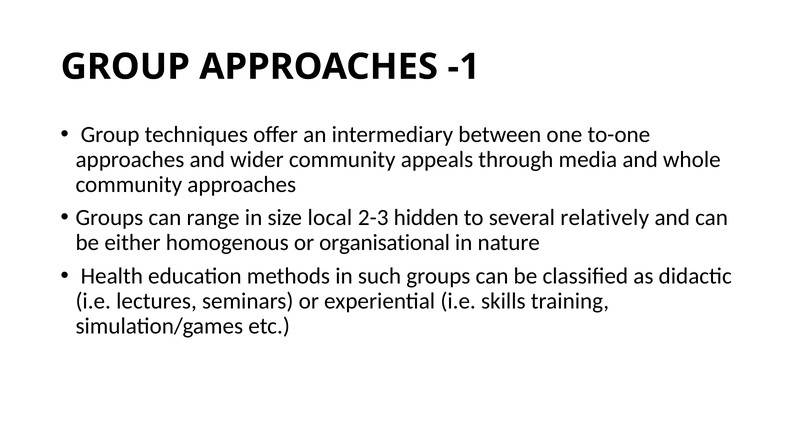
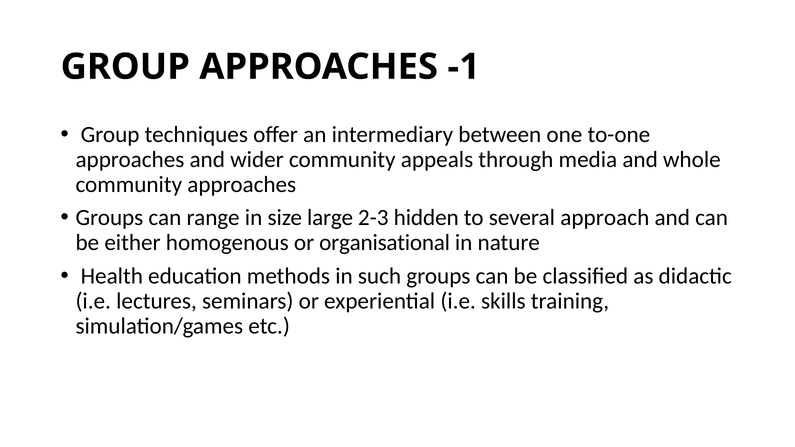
local: local -> large (330, 218)
relatively: relatively -> approach (605, 218)
